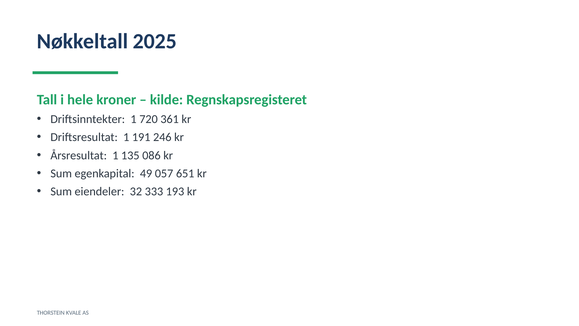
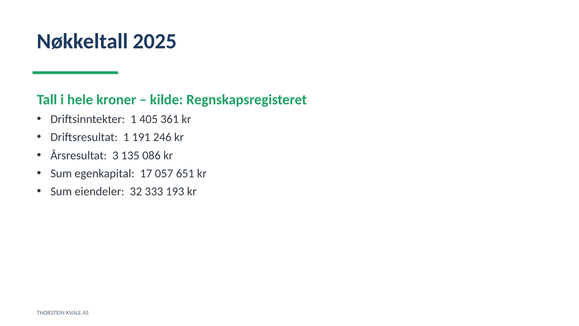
720: 720 -> 405 (149, 119)
Årsresultat 1: 1 -> 3 (115, 155)
49: 49 -> 17 (146, 173)
